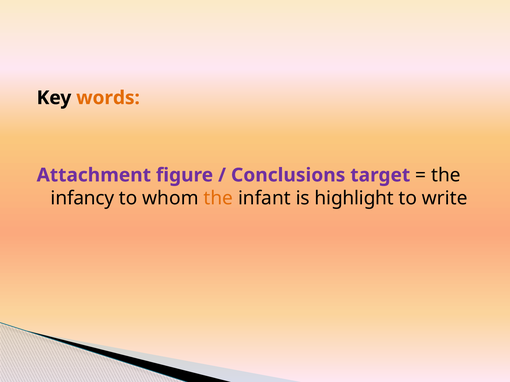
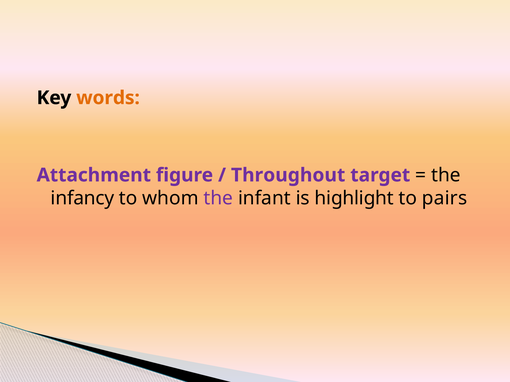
Conclusions: Conclusions -> Throughout (288, 175)
the colour: orange -> purple (218, 198)
write: write -> pairs (445, 198)
